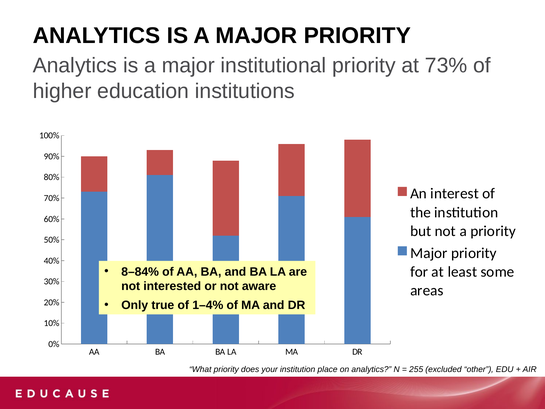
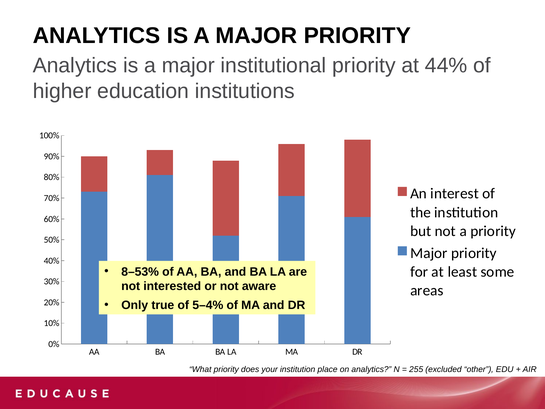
73%: 73% -> 44% (446, 66)
8–84%: 8–84% -> 8–53% (140, 272)
1–4%: 1–4% -> 5–4% (208, 305)
